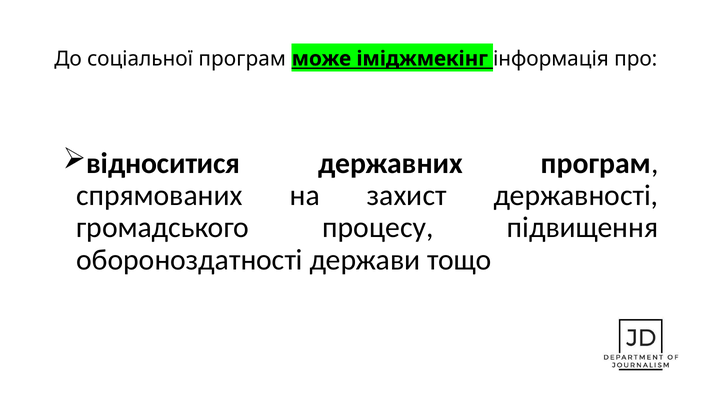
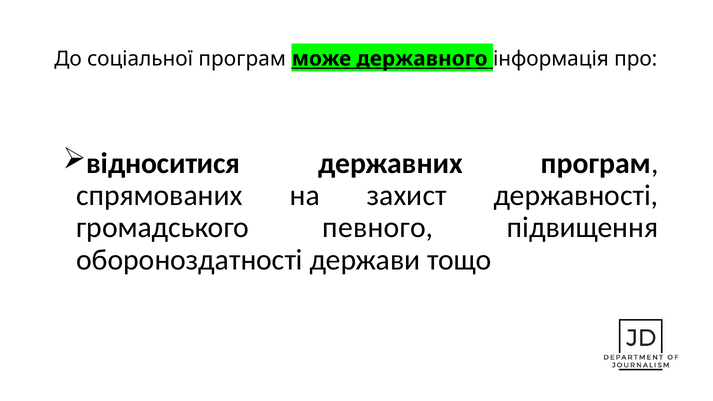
іміджмекінг: іміджмекінг -> державного (422, 59)
процесу: процесу -> певного (378, 228)
